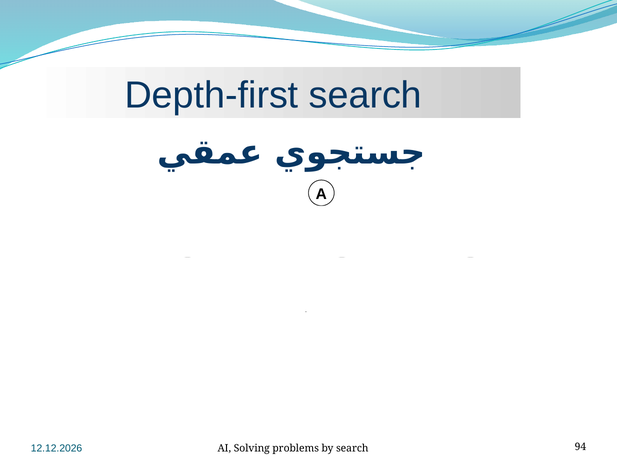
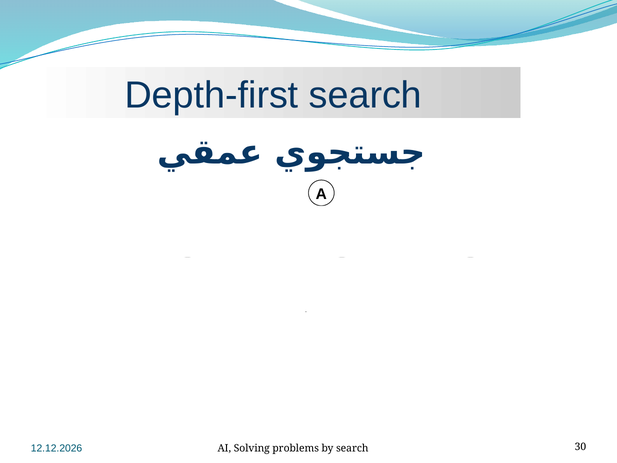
94: 94 -> 30 (580, 446)
